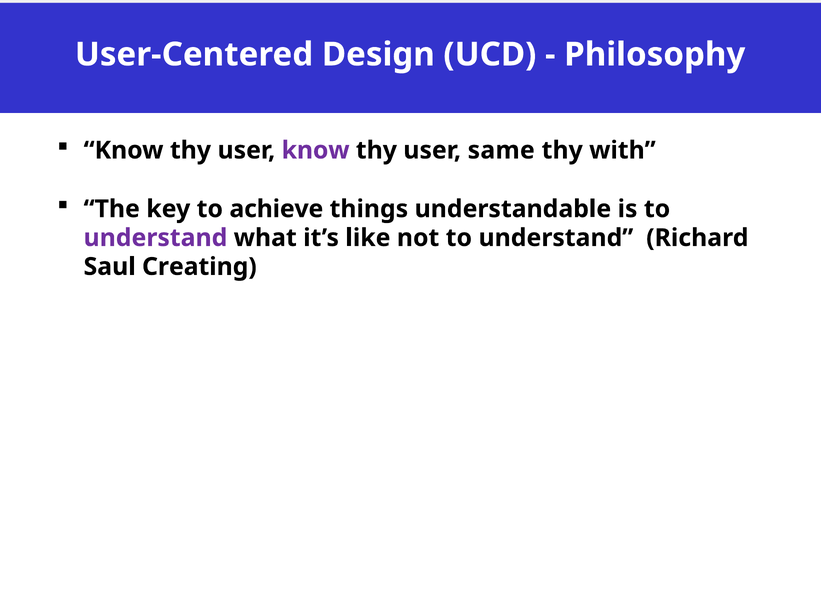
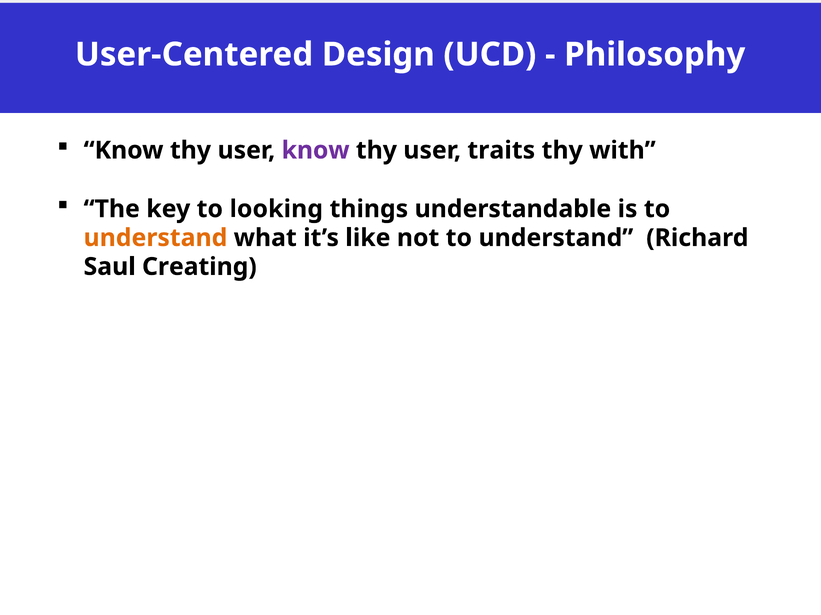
same: same -> traits (501, 150)
achieve: achieve -> looking (276, 209)
understand colour: purple -> orange (155, 238)
